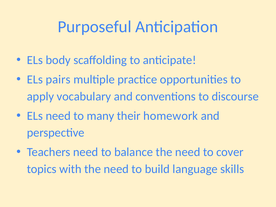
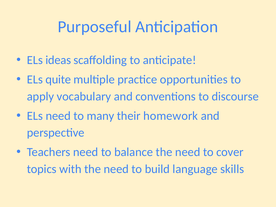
body: body -> ideas (58, 60)
pairs: pairs -> quite (58, 79)
